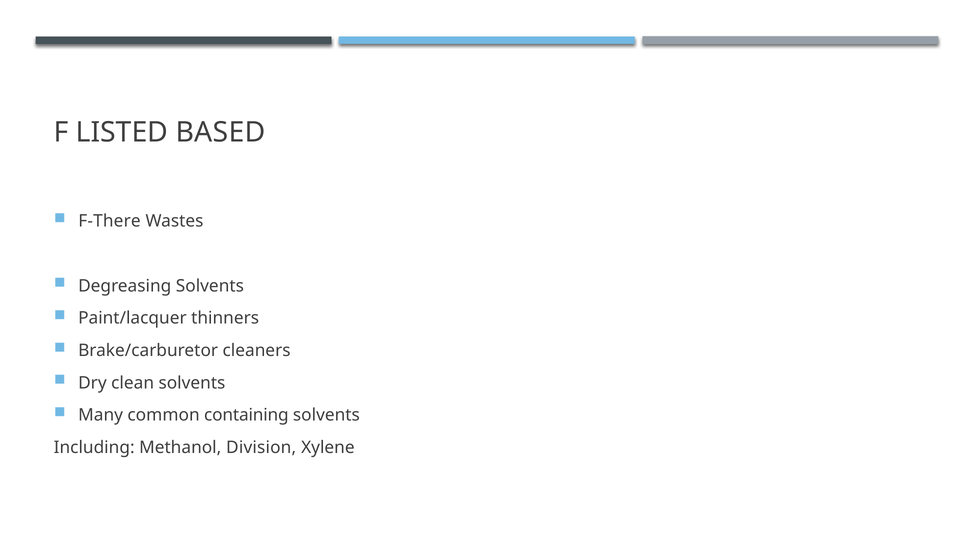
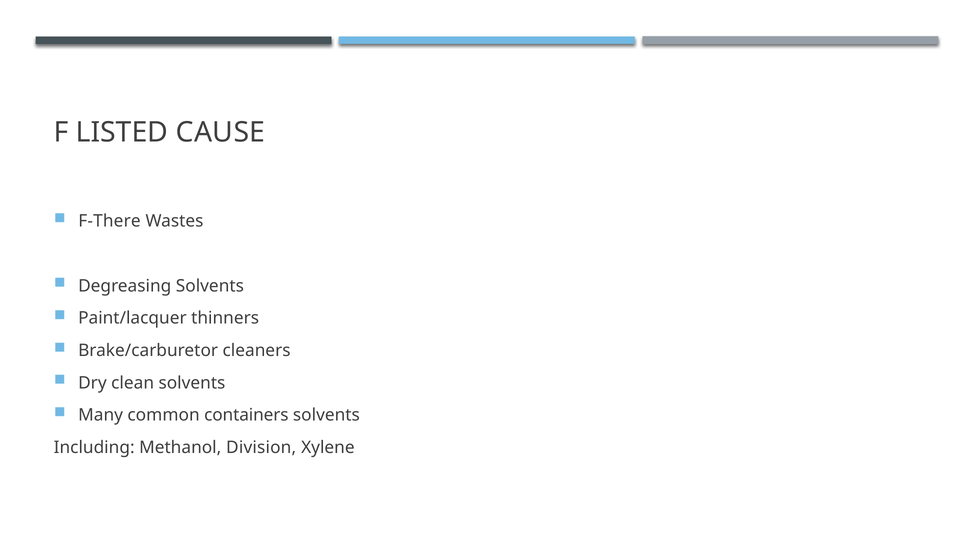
BASED: BASED -> CAUSE (220, 132)
containing: containing -> containers (246, 415)
